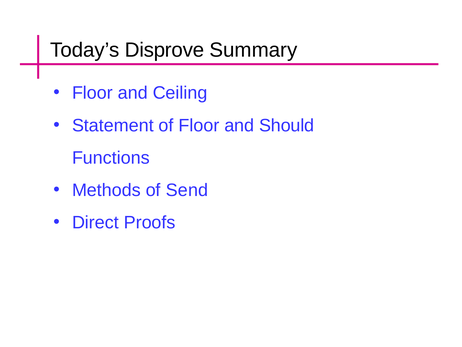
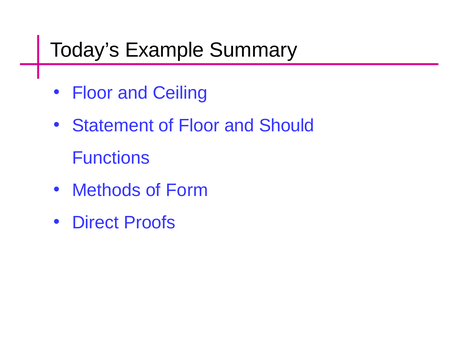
Disprove: Disprove -> Example (164, 50)
Send: Send -> Form (187, 190)
